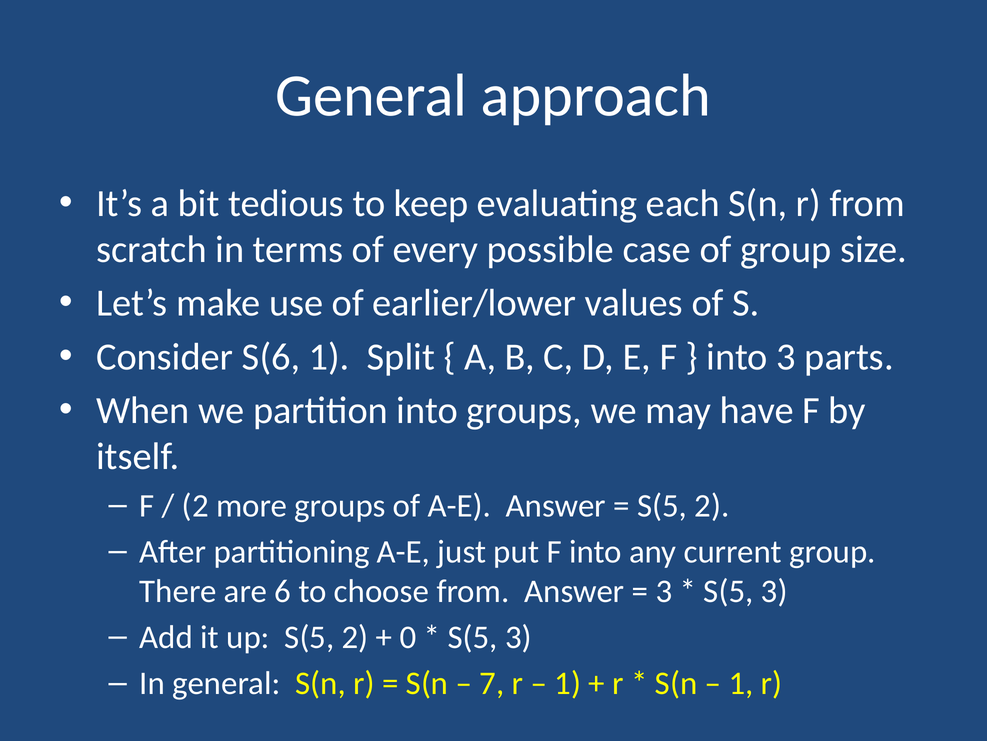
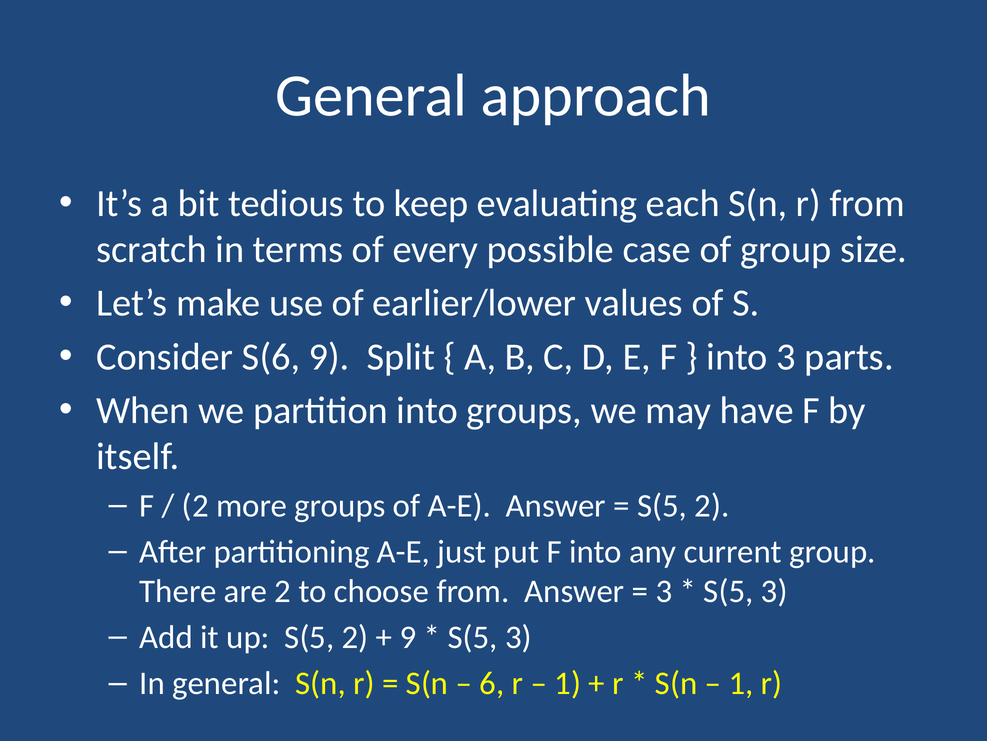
S(6 1: 1 -> 9 (329, 357)
are 6: 6 -> 2 (283, 591)
0: 0 -> 9 (408, 637)
7: 7 -> 6 (492, 683)
